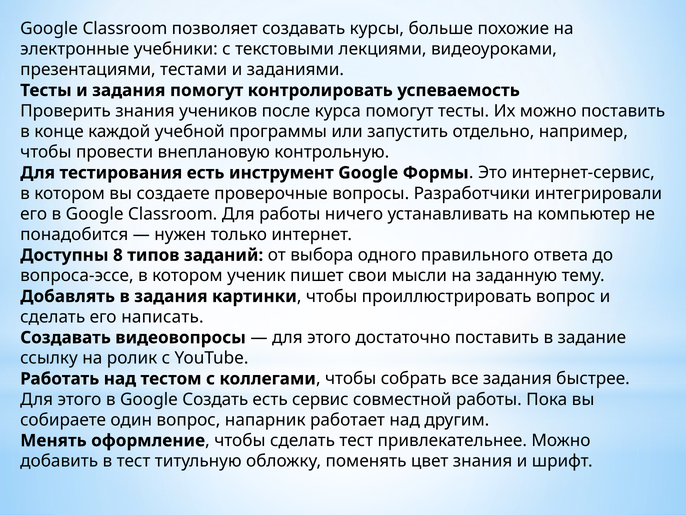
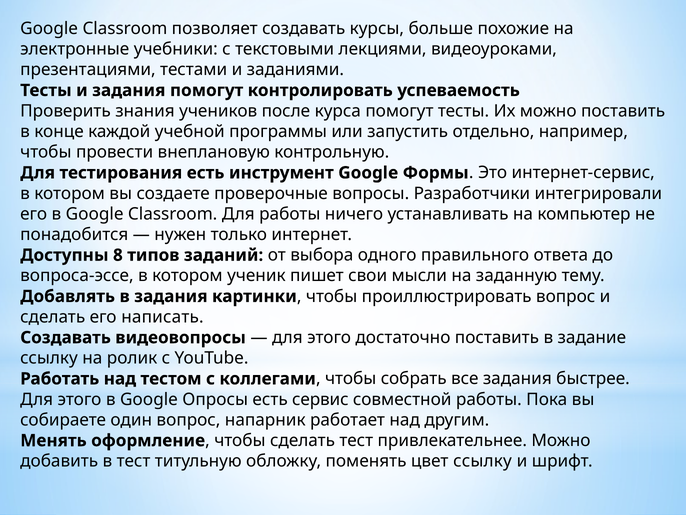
Создать: Создать -> Опросы (215, 399)
цвет знания: знания -> ссылку (482, 461)
